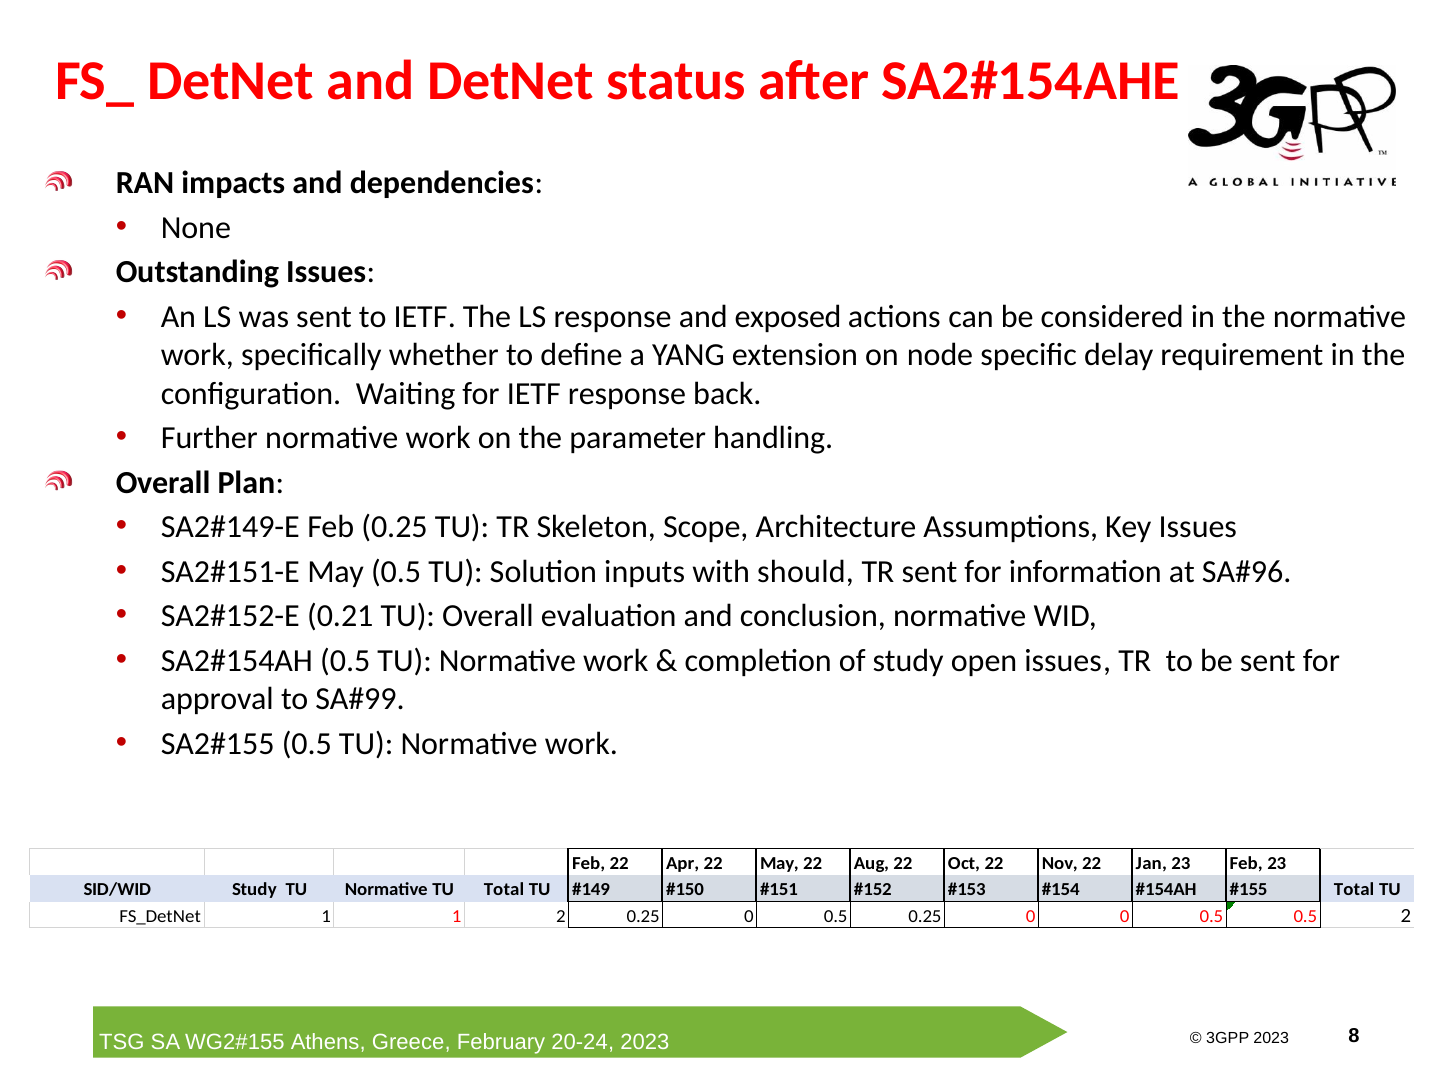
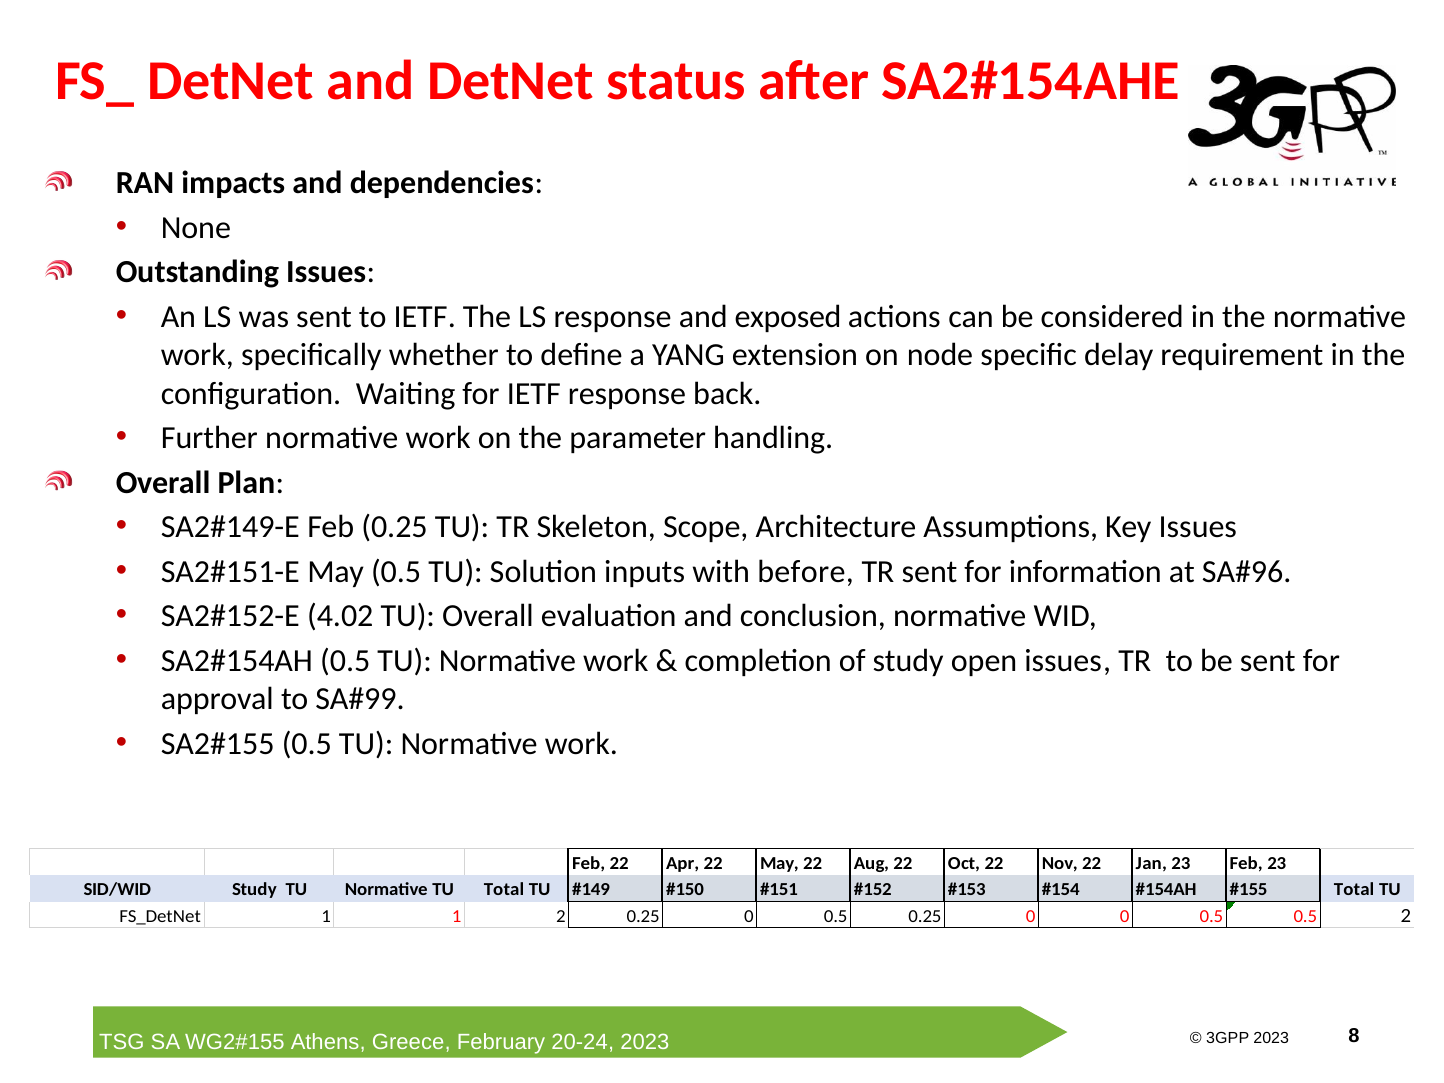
should: should -> before (806, 572)
0.21: 0.21 -> 4.02 (340, 616)
